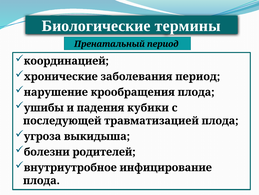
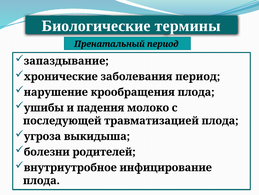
координацией: координацией -> запаздывание (66, 61)
кубики: кубики -> молоко (148, 107)
